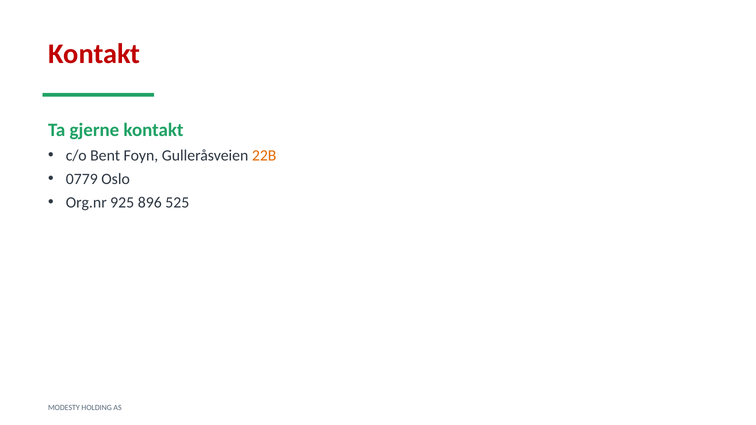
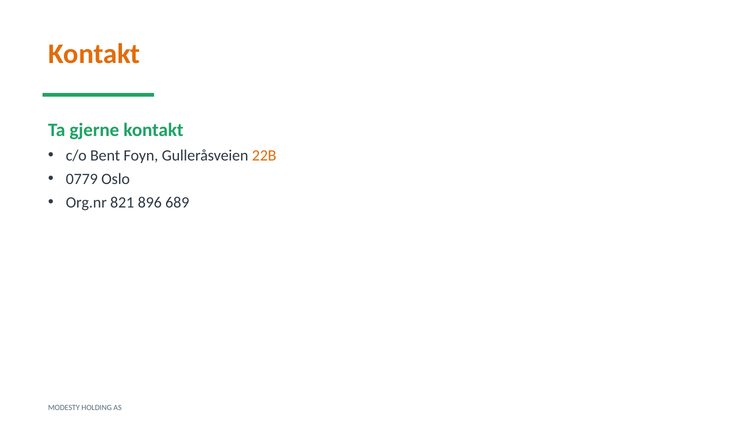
Kontakt colour: red -> orange (94, 54)
925: 925 -> 821 (122, 203)
525: 525 -> 689 (177, 203)
